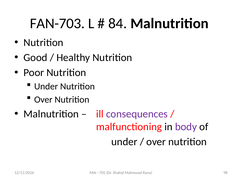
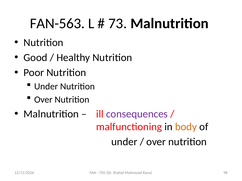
FAN-703: FAN-703 -> FAN-563 (57, 23)
84: 84 -> 73 (118, 23)
body colour: purple -> orange (186, 127)
